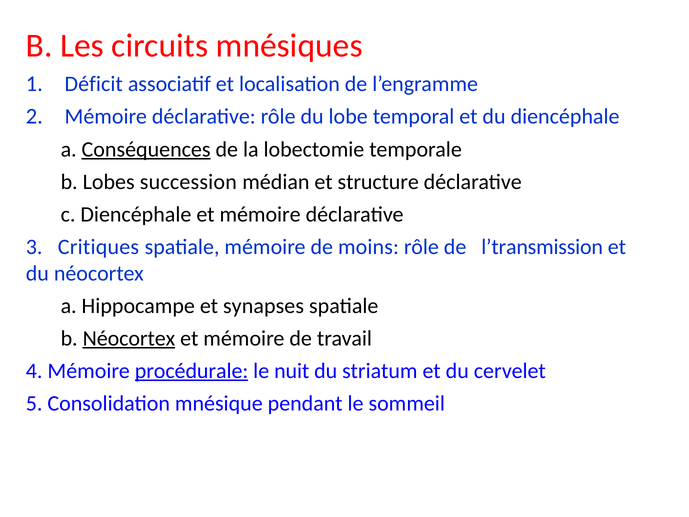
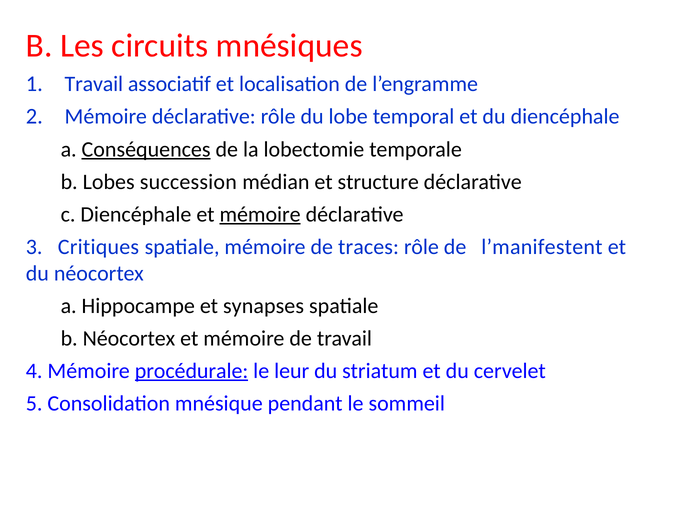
Déficit: Déficit -> Travail (94, 84)
mémoire underline: none -> present (260, 214)
moins: moins -> traces (368, 247)
l’transmission: l’transmission -> l’manifestent (542, 247)
Néocortex underline: present -> none (129, 338)
nuit: nuit -> leur (292, 371)
